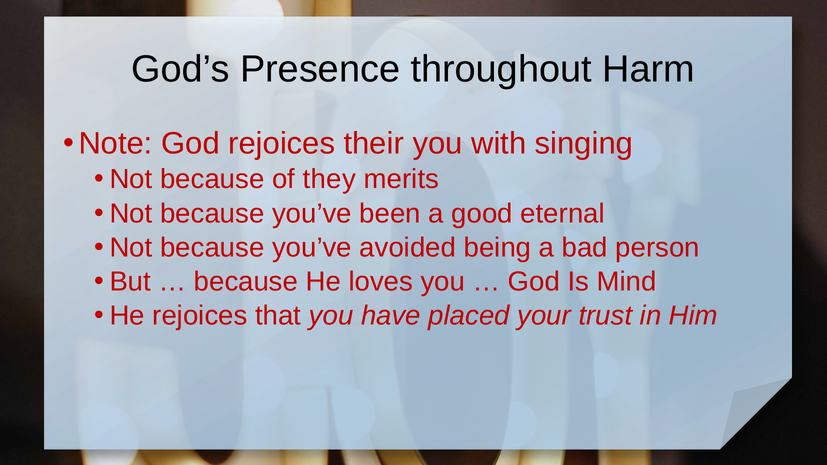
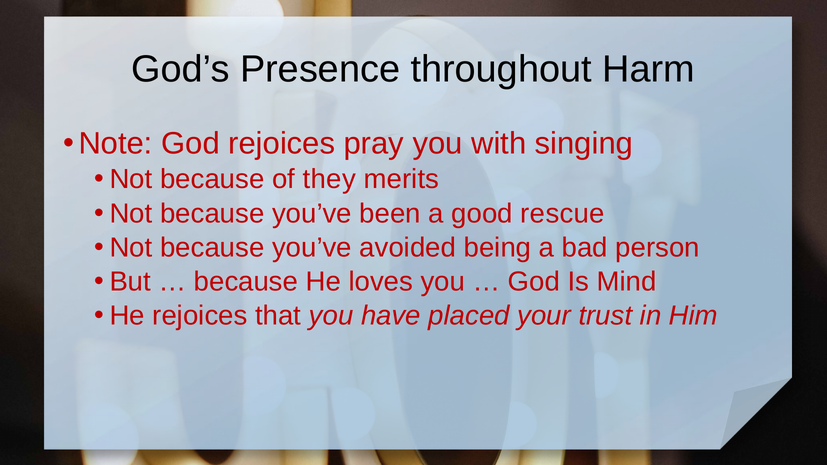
their: their -> pray (374, 143)
eternal: eternal -> rescue (563, 214)
